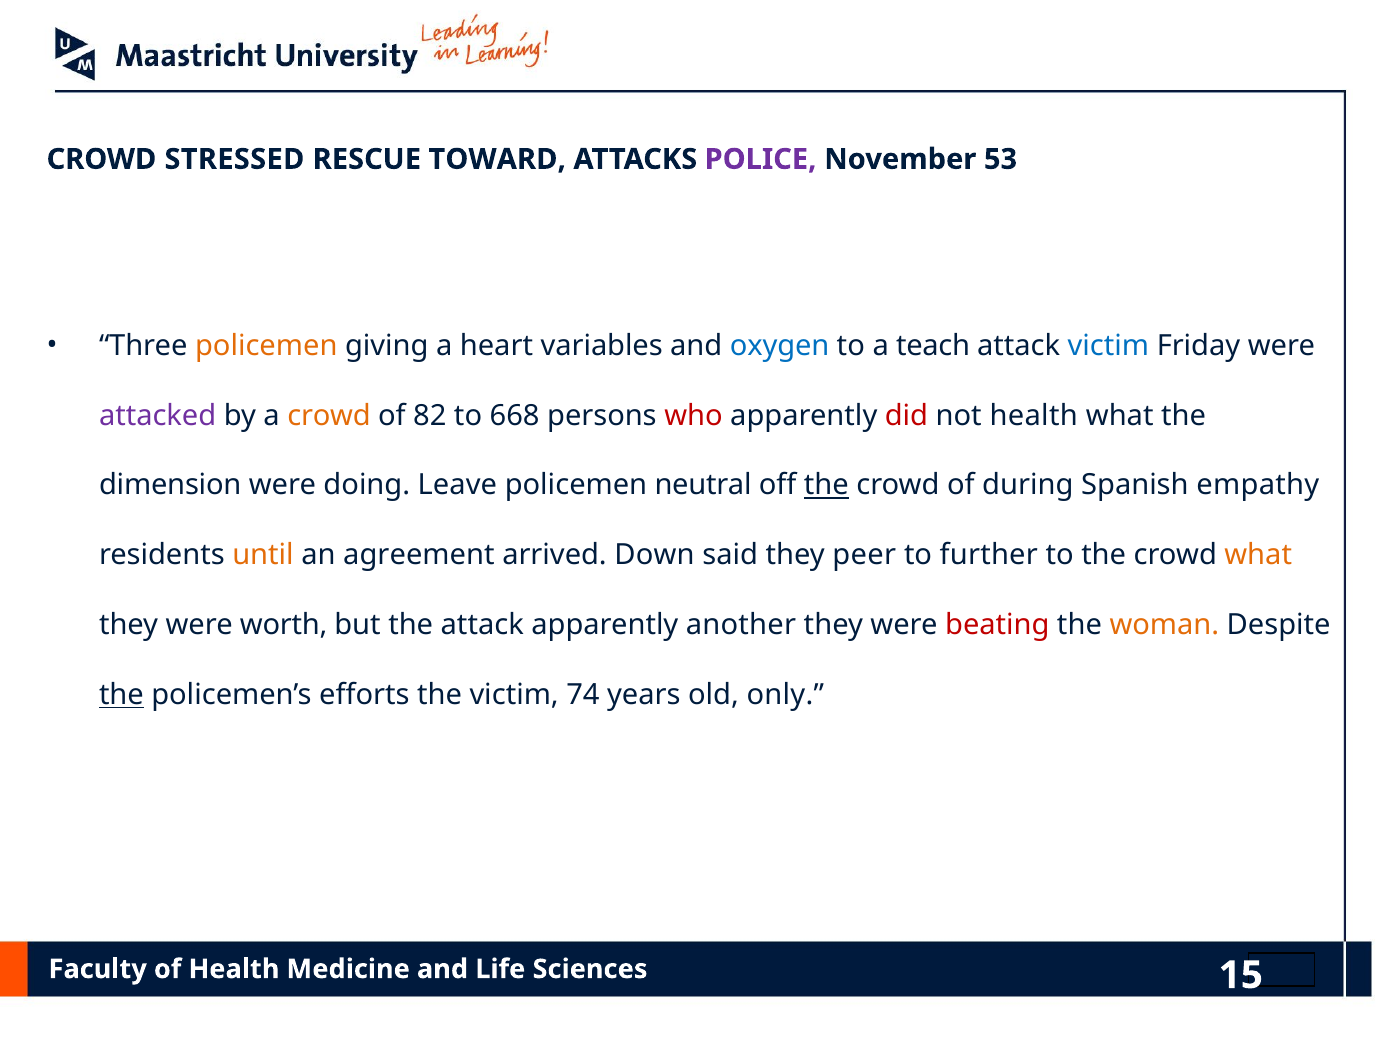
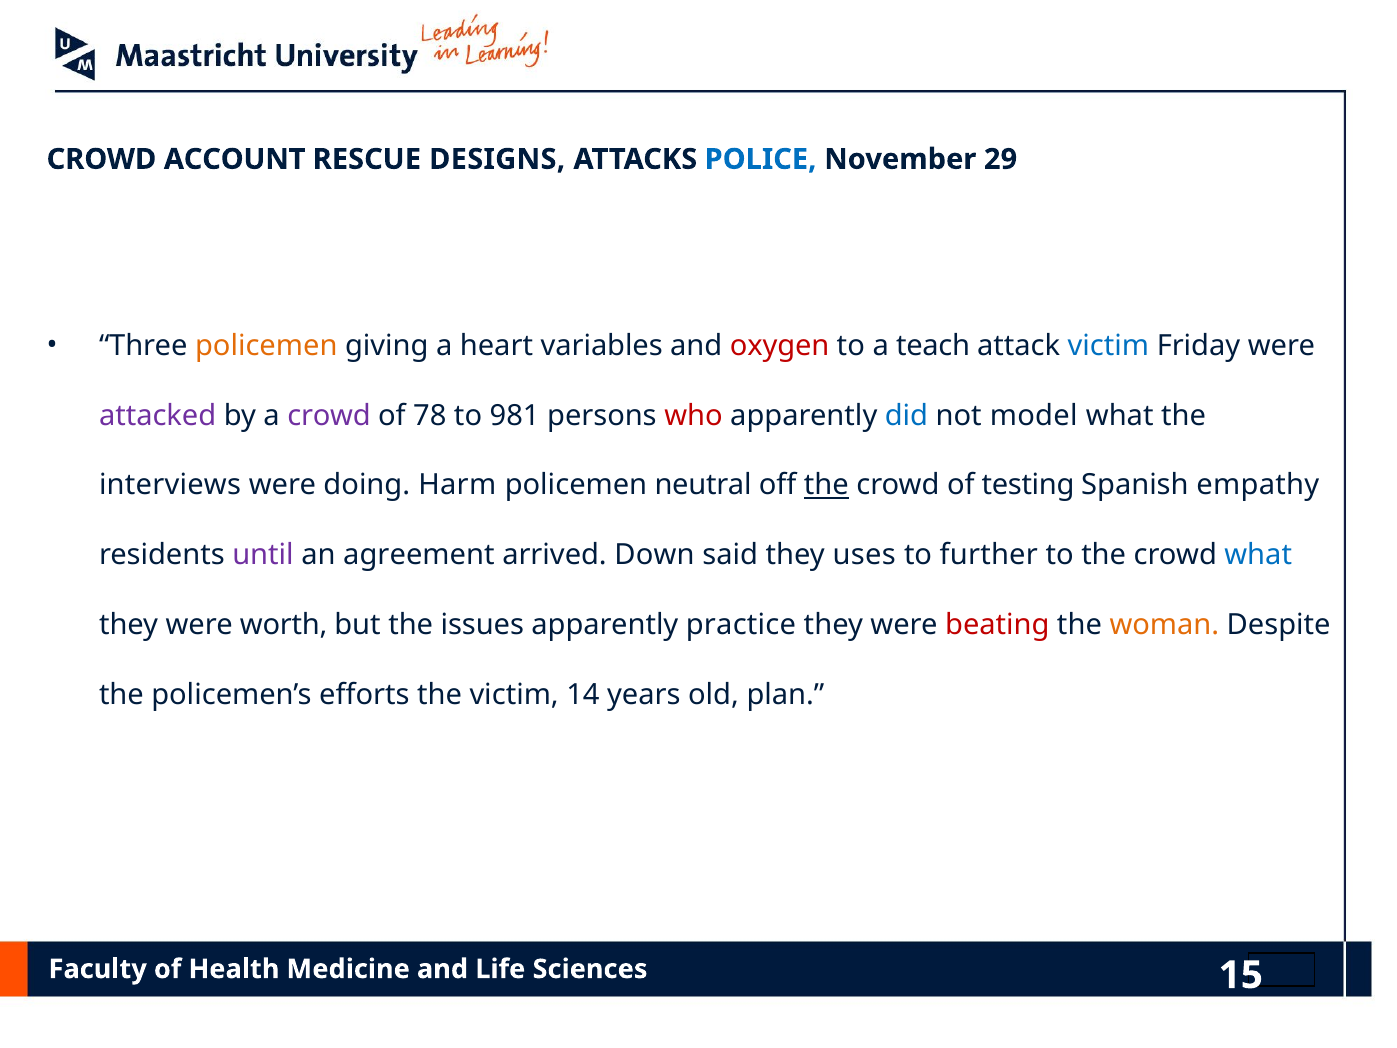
STRESSED: STRESSED -> ACCOUNT (235, 159)
TOWARD: TOWARD -> DESIGNS (497, 159)
POLICE colour: purple -> blue (761, 159)
53: 53 -> 29 (1001, 159)
oxygen colour: blue -> red (780, 345)
crowd colour: orange -> purple (329, 415)
82: 82 -> 78 (430, 415)
668: 668 -> 981 (515, 415)
did colour: red -> blue (906, 415)
not health: health -> model (1034, 415)
dimension: dimension -> interviews (170, 485)
Leave: Leave -> Harm (457, 485)
during: during -> testing (1028, 485)
until colour: orange -> purple (263, 555)
peer: peer -> uses (864, 555)
what colour: orange -> blue (1258, 555)
the attack: attack -> issues (482, 625)
another: another -> practice (741, 625)
the underline: present -> none (121, 695)
74: 74 -> 14 (583, 695)
only: only -> plan (785, 695)
